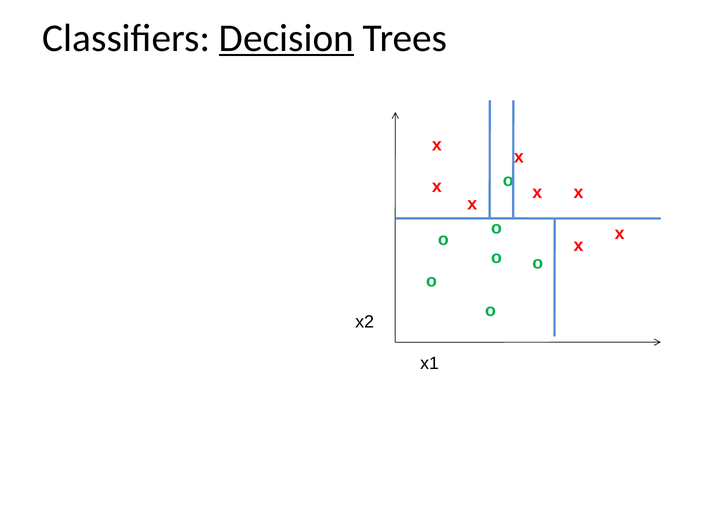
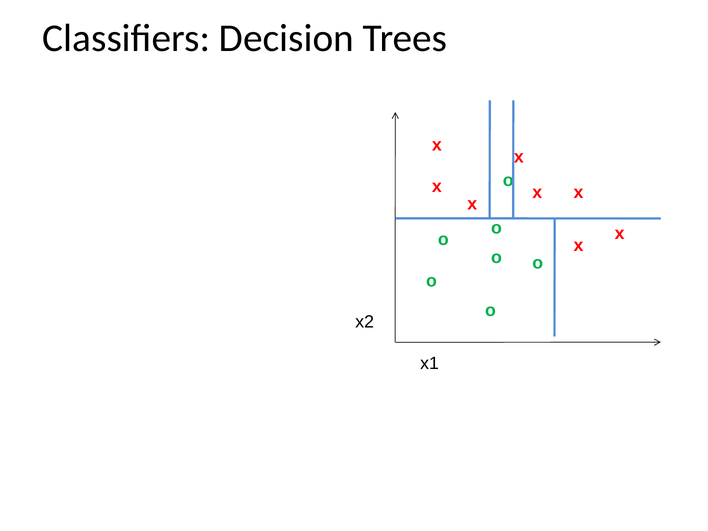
Decision underline: present -> none (286, 38)
